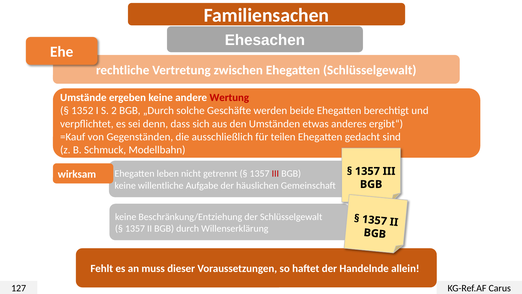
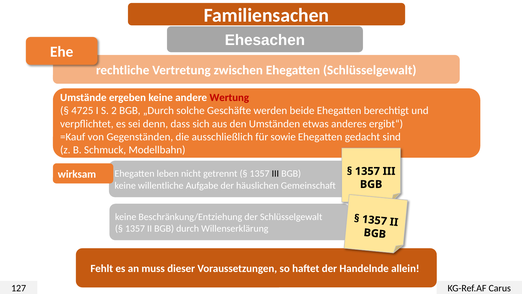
1352: 1352 -> 4725 (82, 111)
teilen: teilen -> sowie (283, 137)
III colour: red -> black (275, 174)
